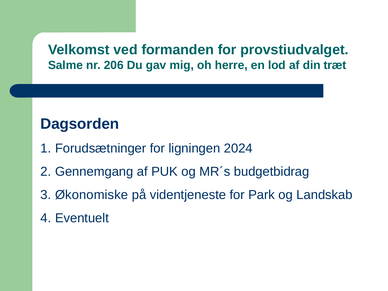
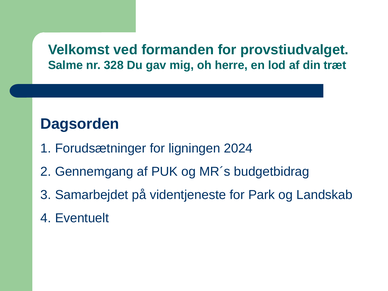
206: 206 -> 328 (114, 65)
Økonomiske: Økonomiske -> Samarbejdet (92, 195)
